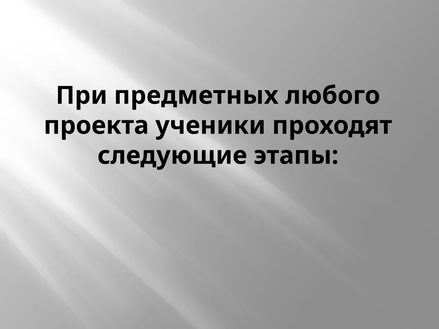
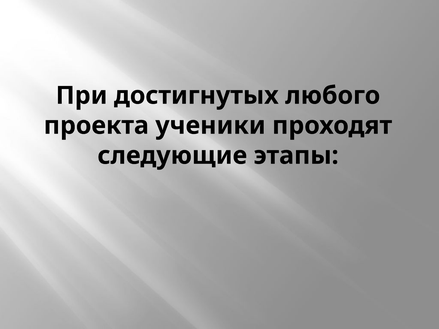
предметных: предметных -> достигнутых (196, 96)
